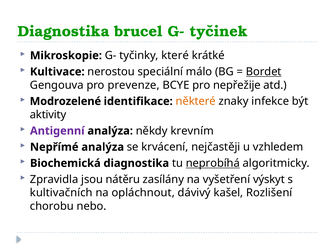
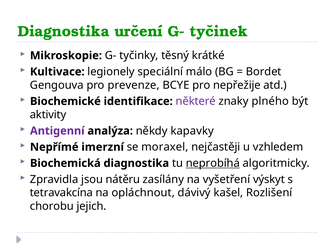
brucel: brucel -> určení (139, 31)
které: které -> těsný (175, 55)
nerostou: nerostou -> legionely (111, 72)
Bordet underline: present -> none (264, 72)
Modrozelené: Modrozelené -> Biochemické (65, 101)
některé colour: orange -> purple (196, 101)
infekce: infekce -> plného (270, 101)
krevním: krevním -> kapavky (192, 131)
Nepřímé analýza: analýza -> imerzní (103, 147)
krvácení: krvácení -> moraxel (165, 147)
kultivačních: kultivačních -> tetravakcína (61, 192)
nebo: nebo -> jejich (92, 206)
